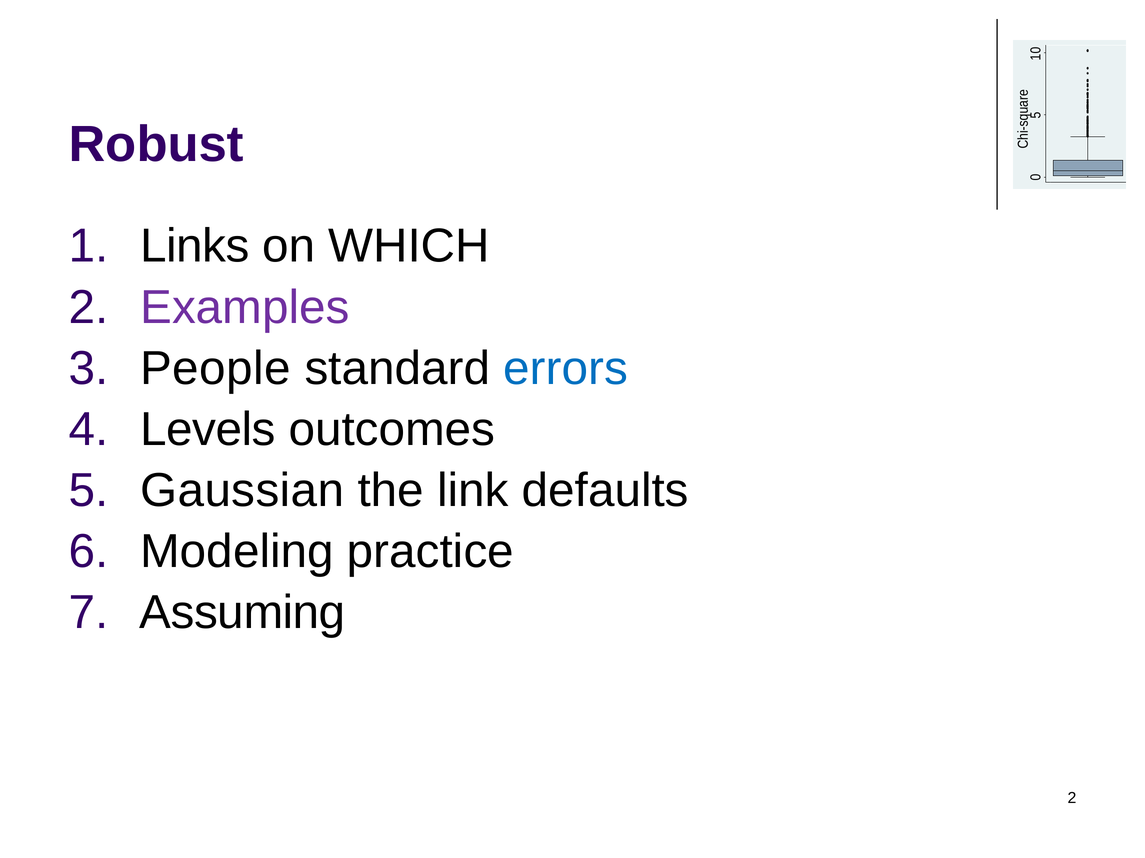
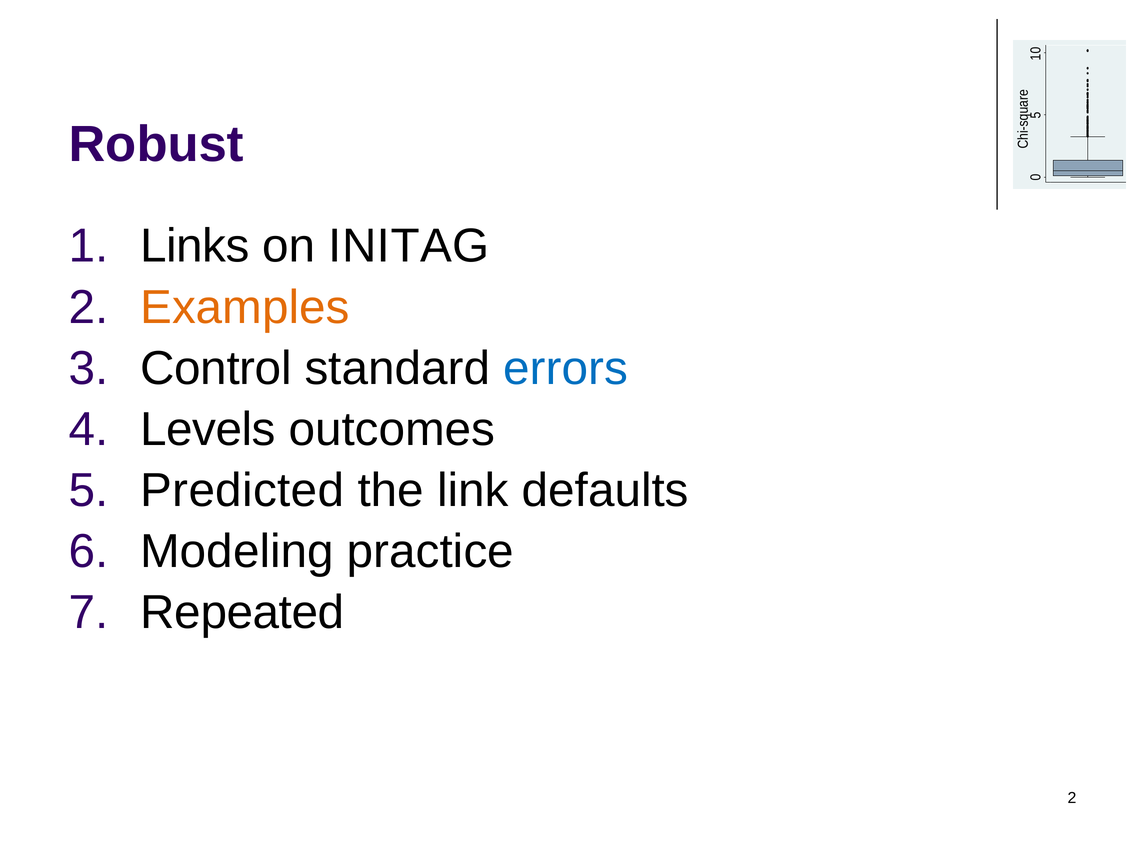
WHICH: WHICH -> INITAG (409, 246)
Examples colour: purple -> orange (245, 308)
People: People -> Control (216, 369)
Gaussian: Gaussian -> Predicted (242, 491)
Assuming: Assuming -> Repeated (242, 613)
